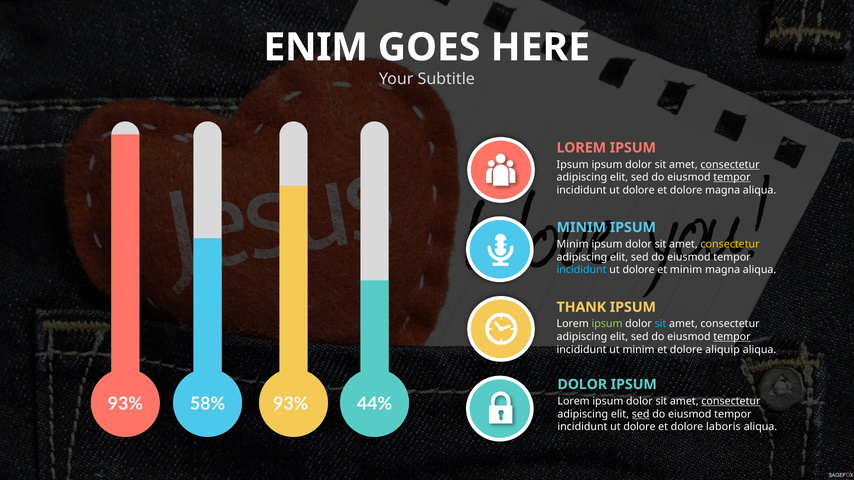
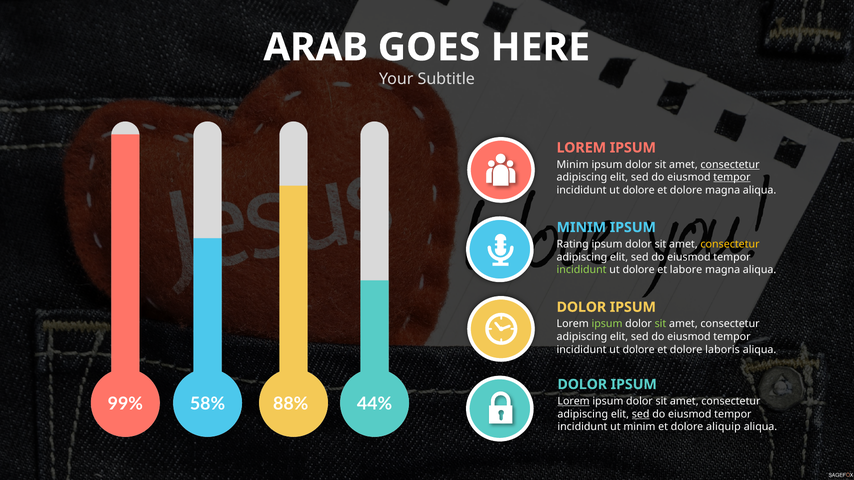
ENIM: ENIM -> ARAB (316, 47)
Ipsum: Ipsum -> Minim (573, 165)
Minim: Minim -> Rating (573, 244)
incididunt colour: light blue -> light green (582, 270)
et minim: minim -> labore (686, 270)
THANK: THANK -> DOLOR (581, 307)
sit colour: light blue -> light green (660, 324)
tempor underline: present -> none (732, 337)
minim: minim -> dolore (639, 350)
aliquip: aliquip -> laboris (723, 350)
93%: 93% -> 99% (125, 404)
58% 93%: 93% -> 88% (291, 404)
Lorem underline: none -> present (574, 402)
consectetur underline: present -> none (731, 402)
dolore: dolore -> minim (639, 427)
laboris: laboris -> aliquip (723, 427)
